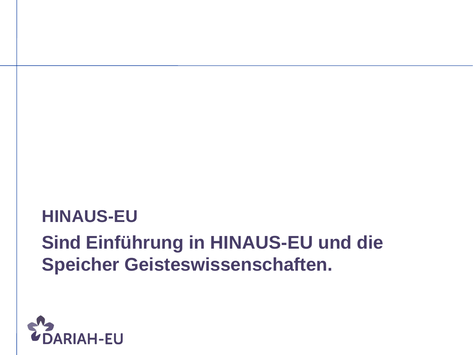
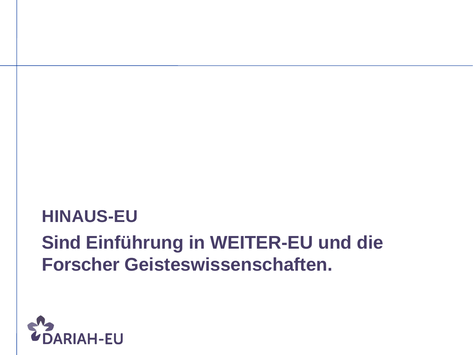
in HINAUS-EU: HINAUS-EU -> WEITER-EU (262, 243)
Speicher: Speicher -> Forscher (81, 265)
